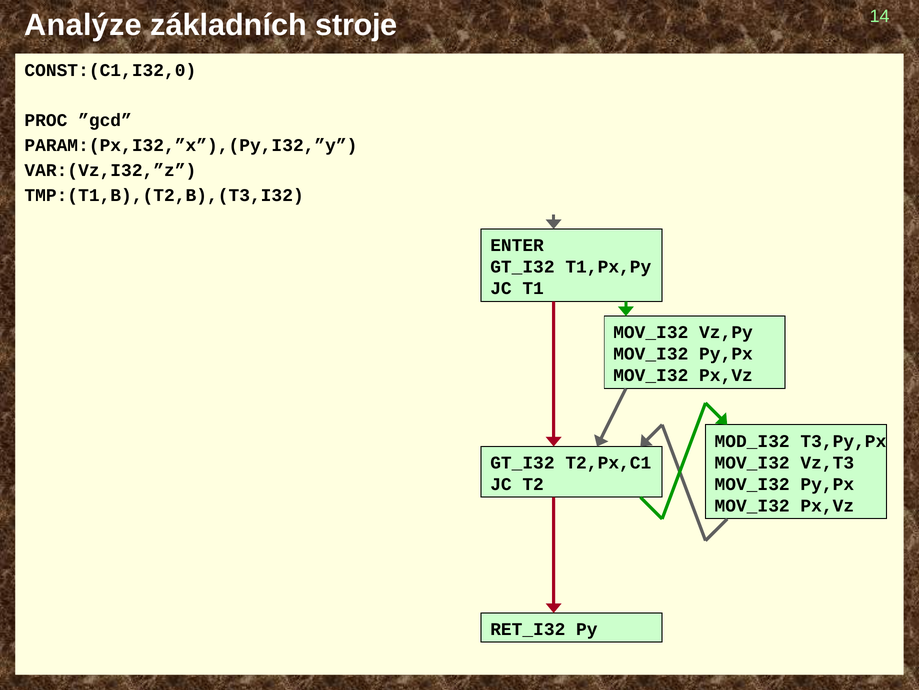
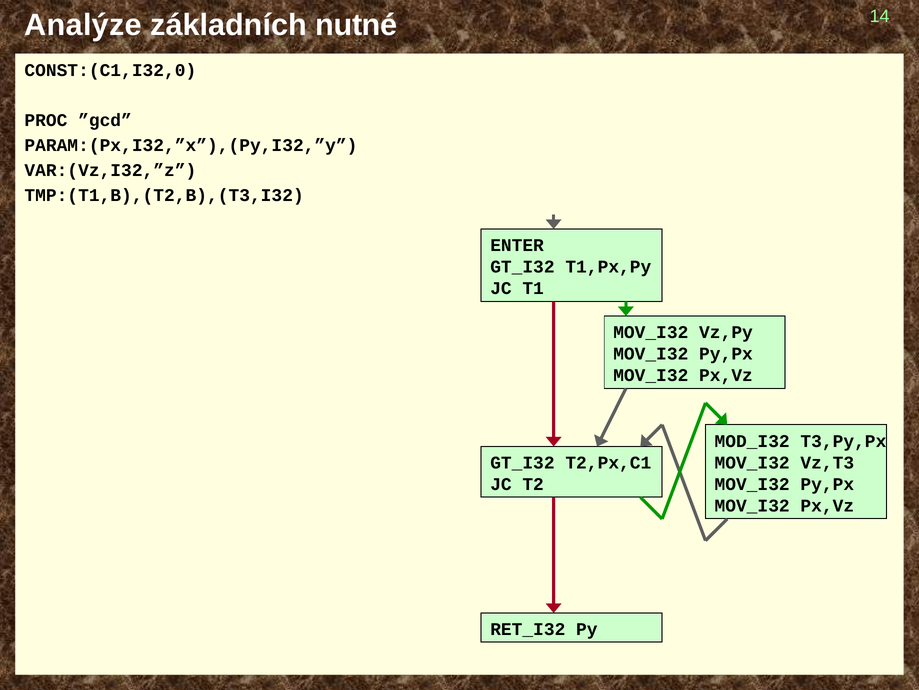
stroje: stroje -> nutné (356, 25)
